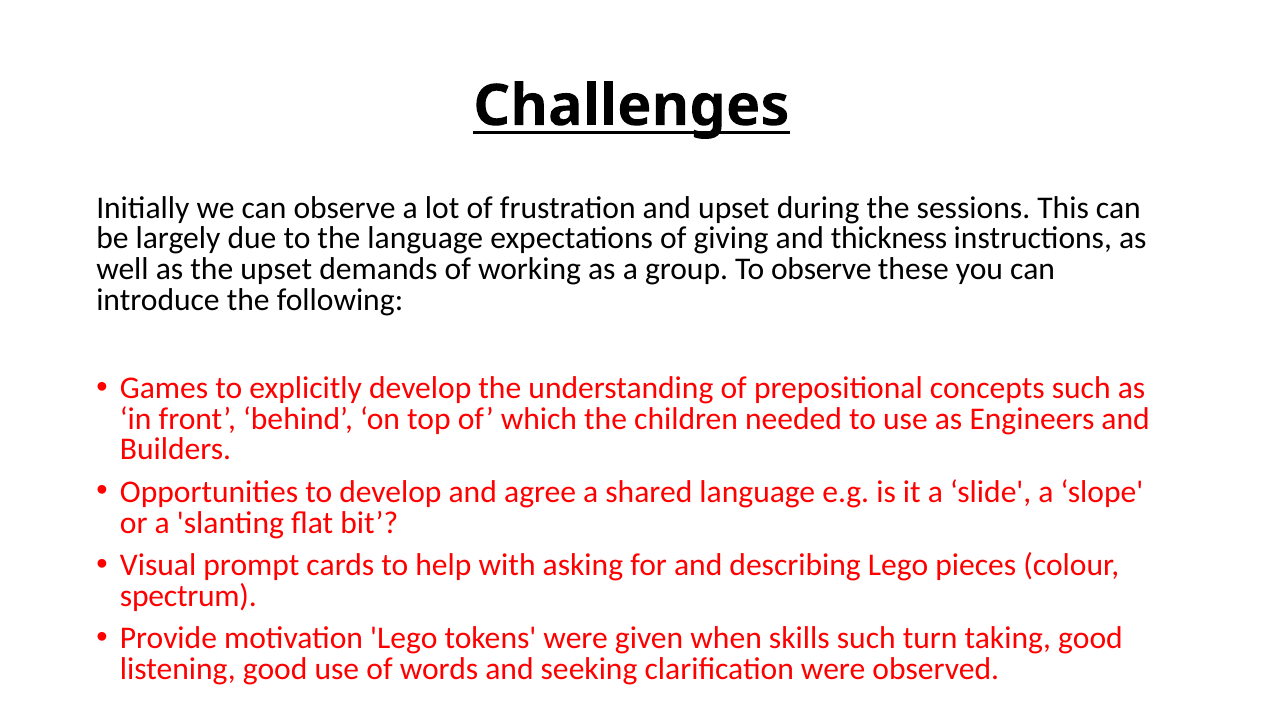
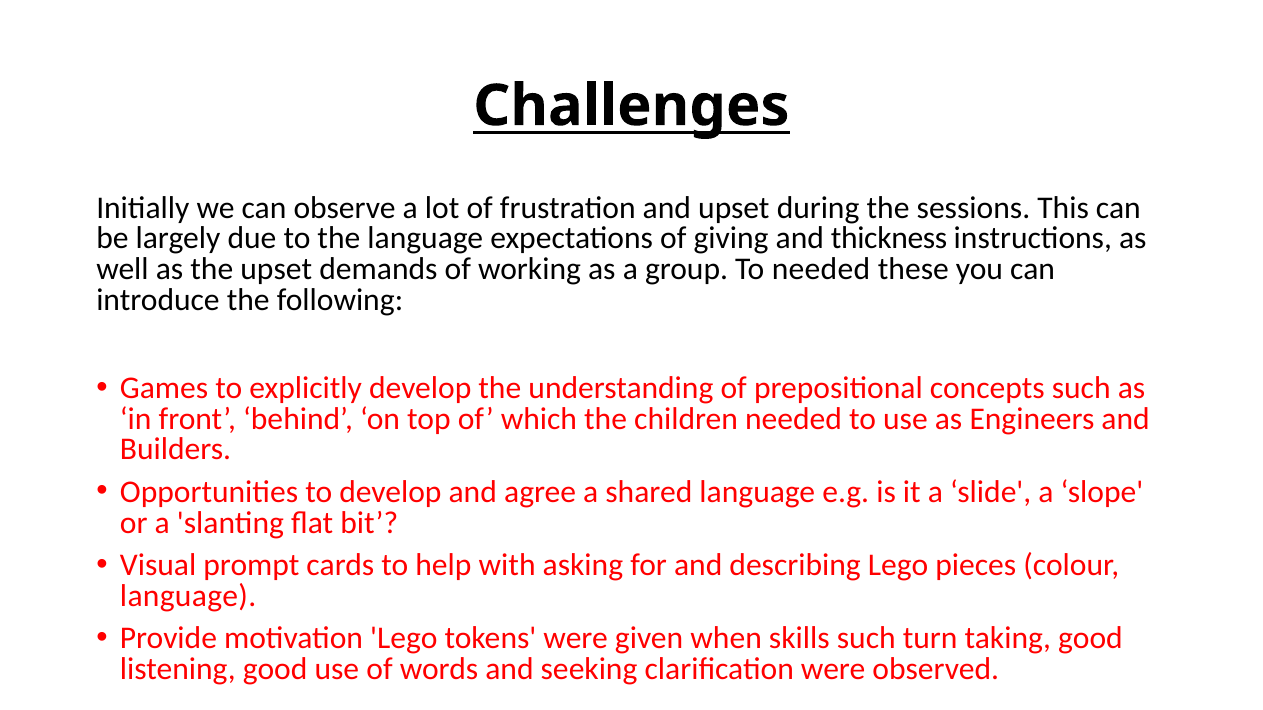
To observe: observe -> needed (821, 269)
spectrum: spectrum -> language (188, 596)
